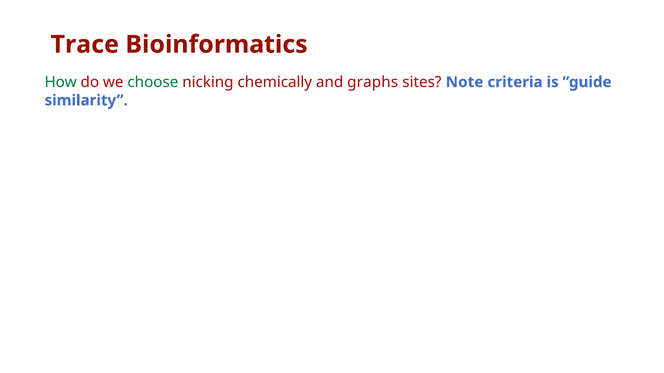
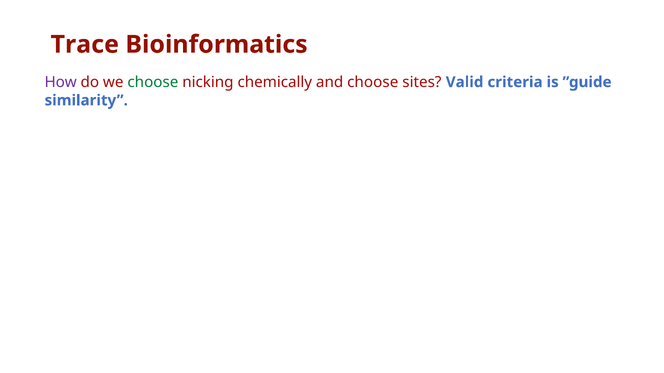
How colour: green -> purple (61, 82)
and graphs: graphs -> choose (373, 82)
Note: Note -> Valid (465, 82)
